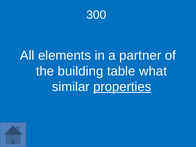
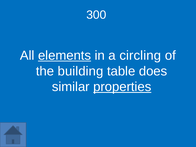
elements underline: none -> present (65, 55)
partner: partner -> circling (140, 55)
what: what -> does (153, 71)
